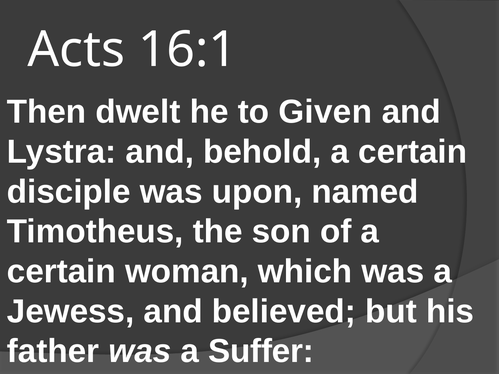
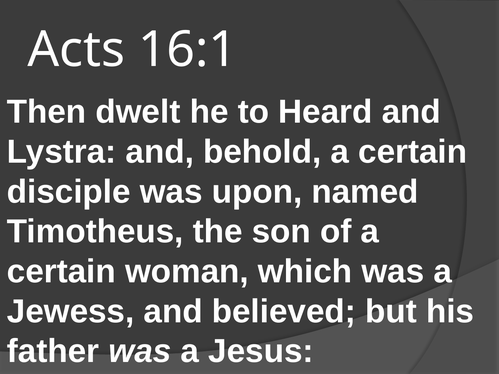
Given: Given -> Heard (325, 112)
Suffer: Suffer -> Jesus (261, 352)
